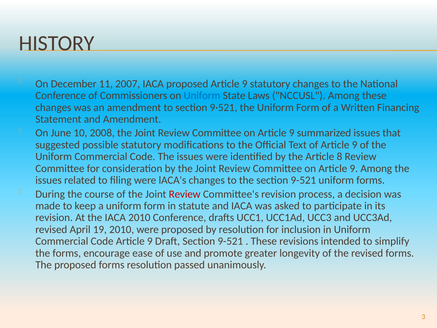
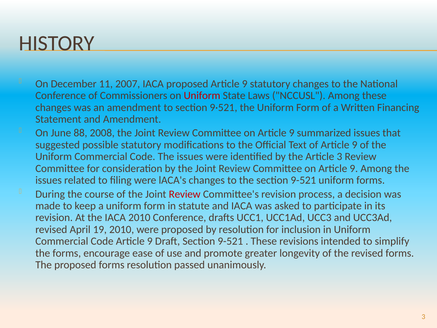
Uniform colour: blue -> red (202, 96)
10: 10 -> 88 (80, 133)
Article 8: 8 -> 3 (339, 157)
